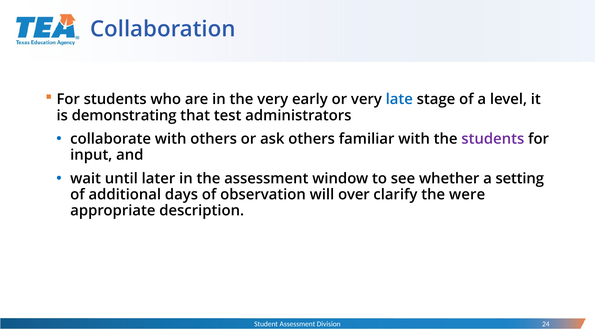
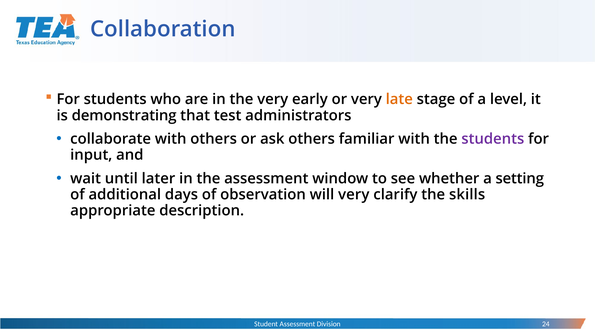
late colour: blue -> orange (399, 99)
will over: over -> very (354, 194)
were: were -> skills (467, 194)
